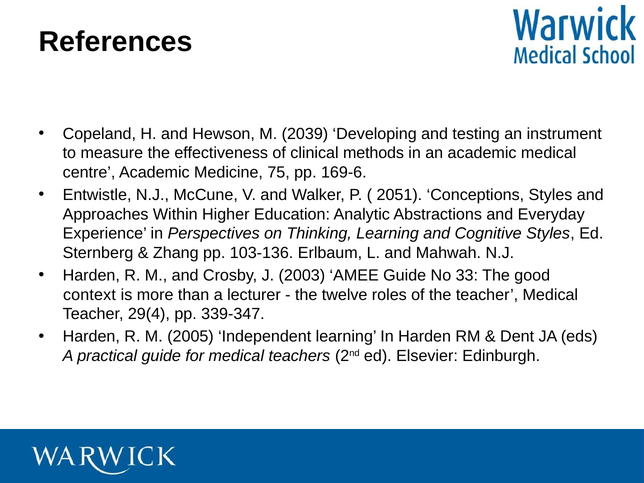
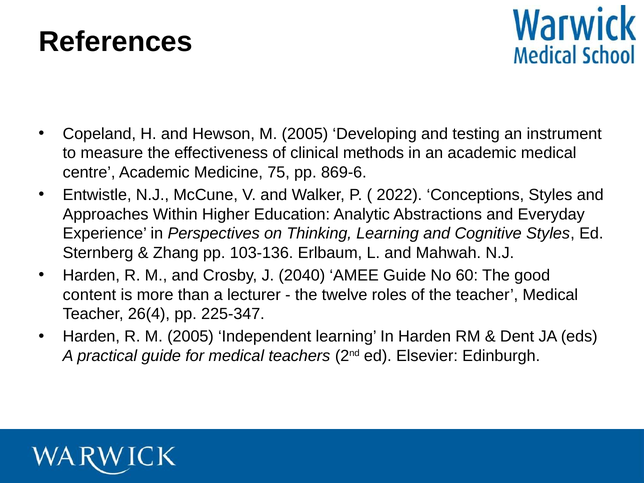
Hewson M 2039: 2039 -> 2005 (305, 134)
169-6: 169-6 -> 869-6 (344, 172)
2051: 2051 -> 2022 (399, 195)
2003: 2003 -> 2040 (302, 275)
33: 33 -> 60 (467, 275)
context: context -> content (89, 295)
29(4: 29(4 -> 26(4 (149, 314)
339-347: 339-347 -> 225-347 (233, 314)
